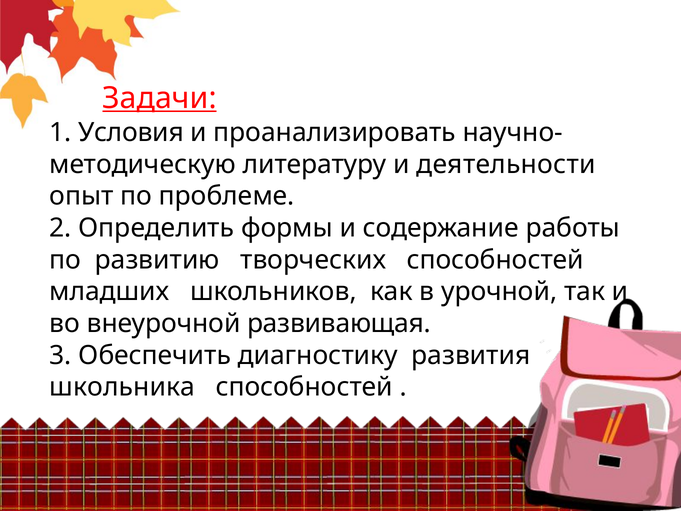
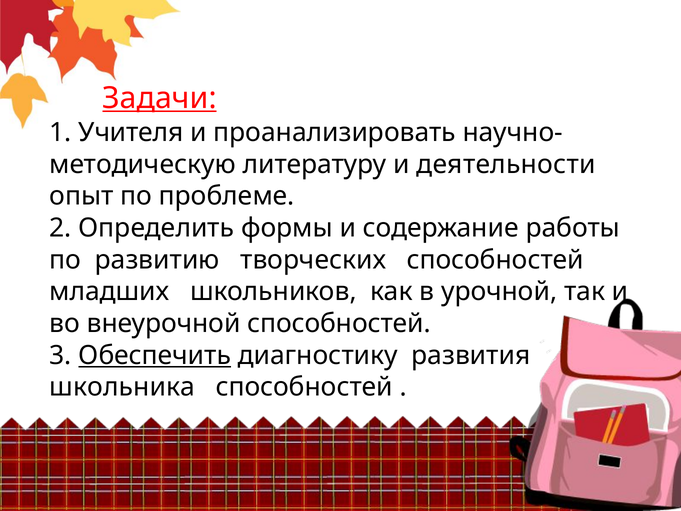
Условия: Условия -> Учителя (131, 132)
внеурочной развивающая: развивающая -> способностей (339, 323)
Обеспечить underline: none -> present (155, 355)
